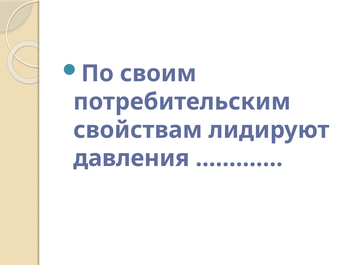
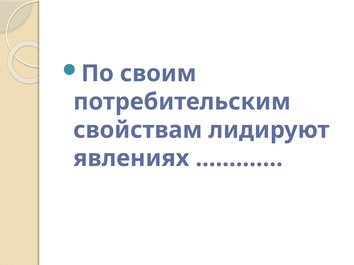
давления: давления -> явлениях (131, 159)
